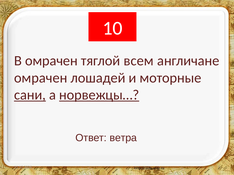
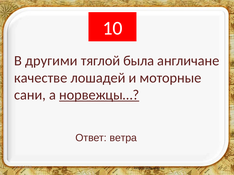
В омрачен: омрачен -> другими (51, 61)
всем: всем -> была (139, 61)
омрачен: омрачен -> качестве (41, 78)
сани underline: present -> none (30, 95)
